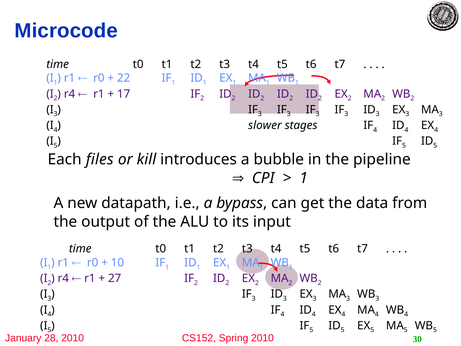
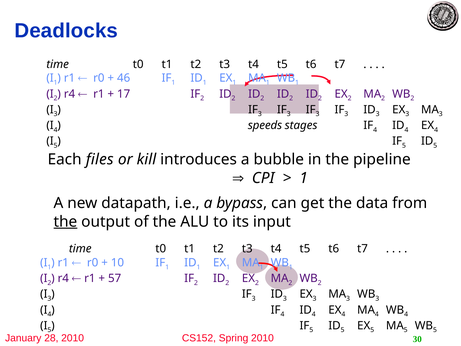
Microcode: Microcode -> Deadlocks (66, 31)
22: 22 -> 46 (124, 78)
slower: slower -> speeds (265, 125)
the underline: none -> present (65, 221)
27: 27 -> 57 (115, 278)
